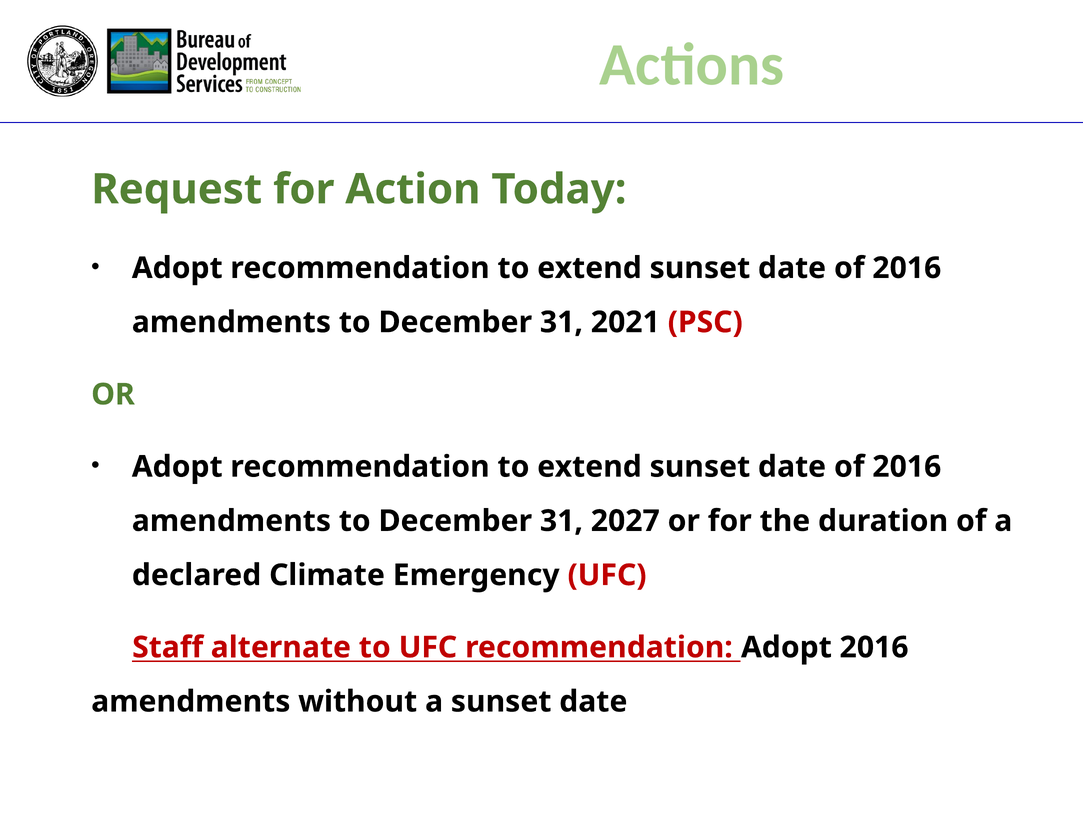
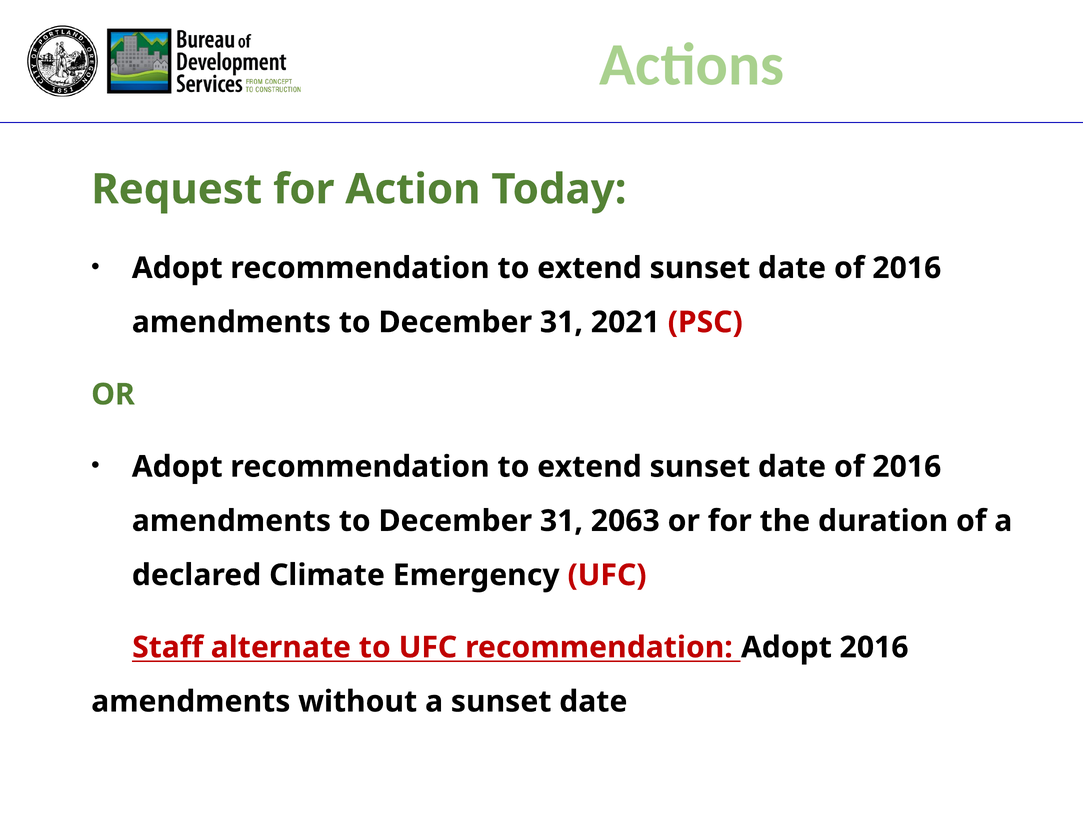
2027: 2027 -> 2063 (625, 520)
